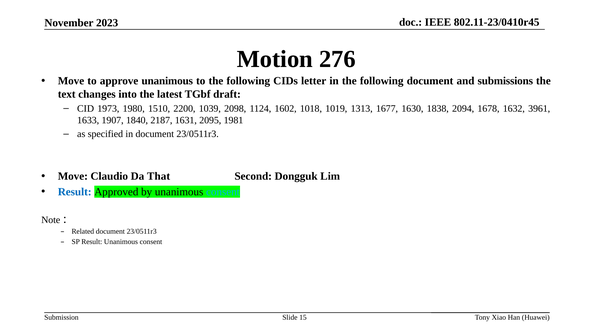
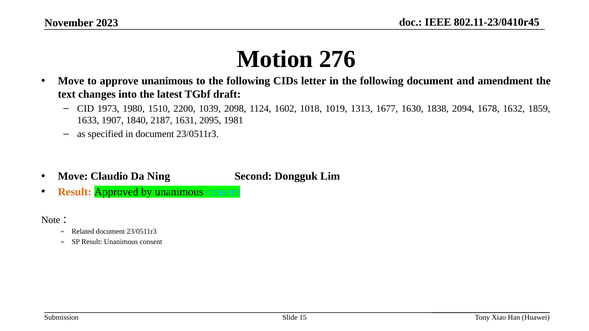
submissions: submissions -> amendment (505, 81)
3961: 3961 -> 1859 (539, 109)
That: That -> Ning (159, 176)
Result colour: blue -> orange (75, 192)
